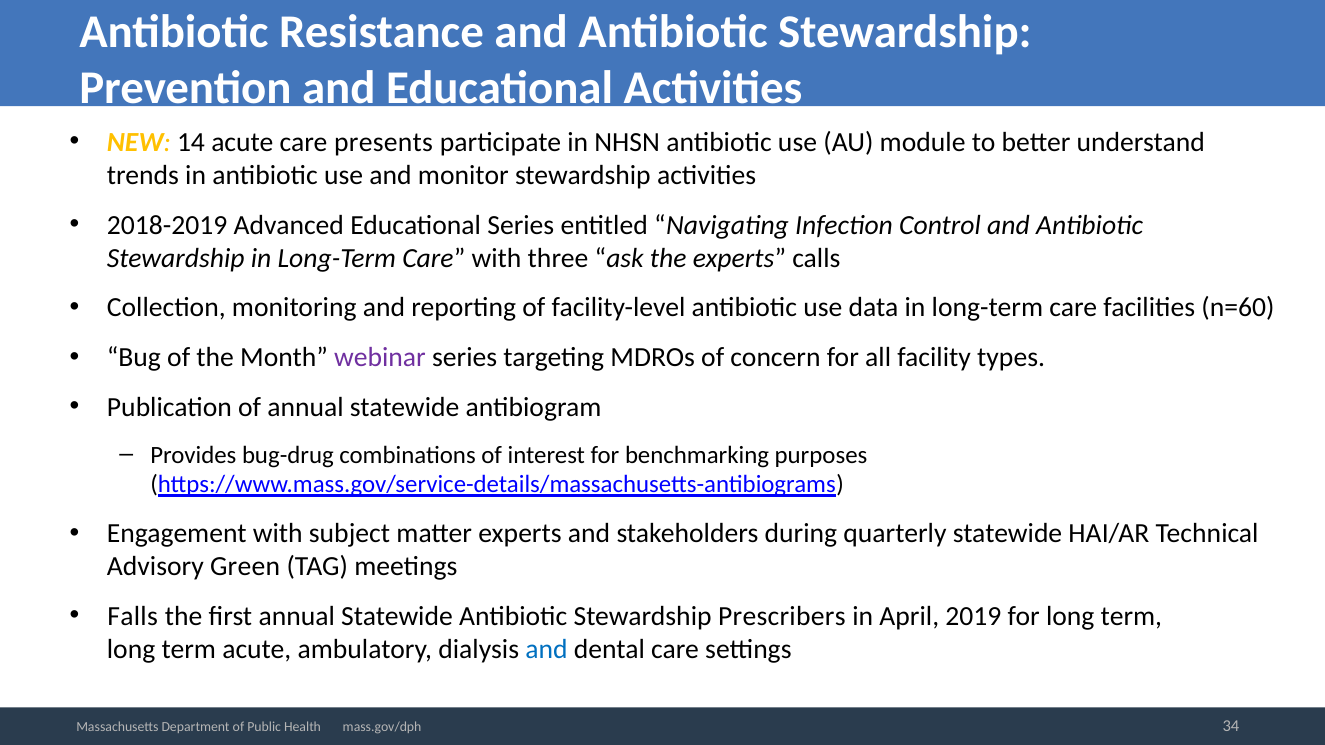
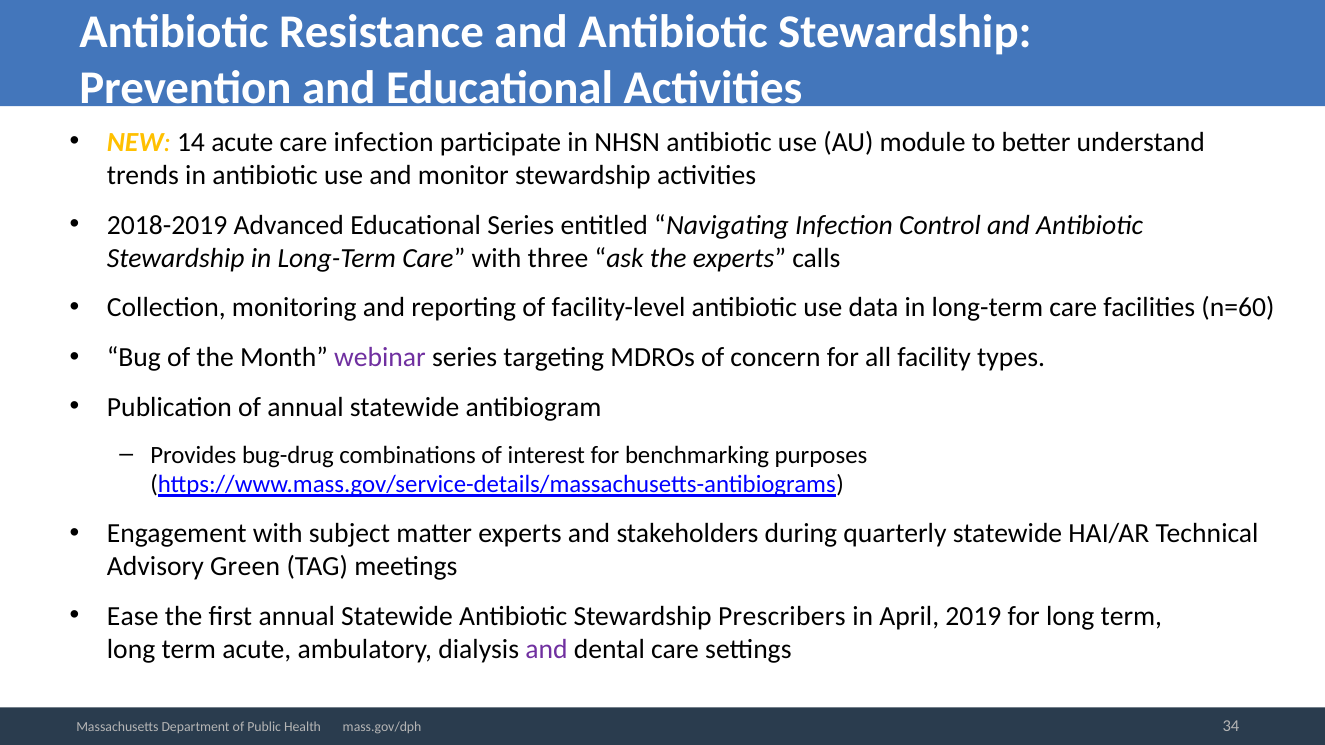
care presents: presents -> infection (384, 142)
Falls: Falls -> Ease (133, 617)
and colour: blue -> purple (546, 650)
